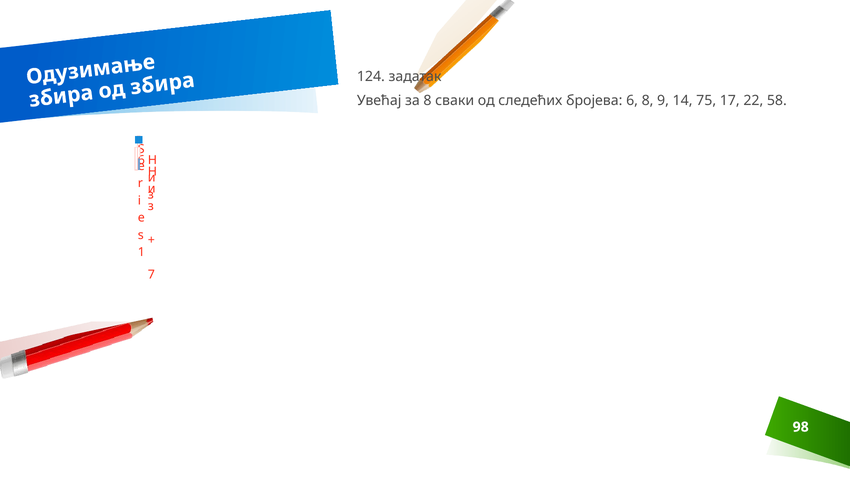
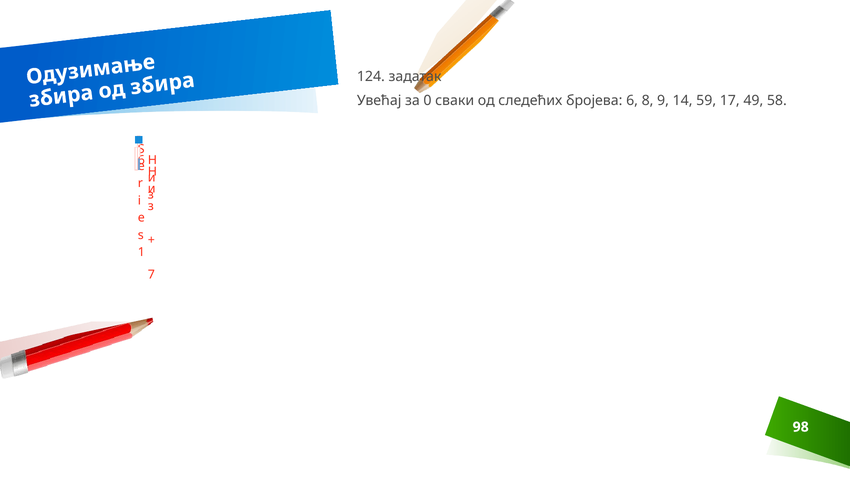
за 8: 8 -> 0 (427, 101)
75: 75 -> 59 (706, 101)
22: 22 -> 49 (753, 101)
